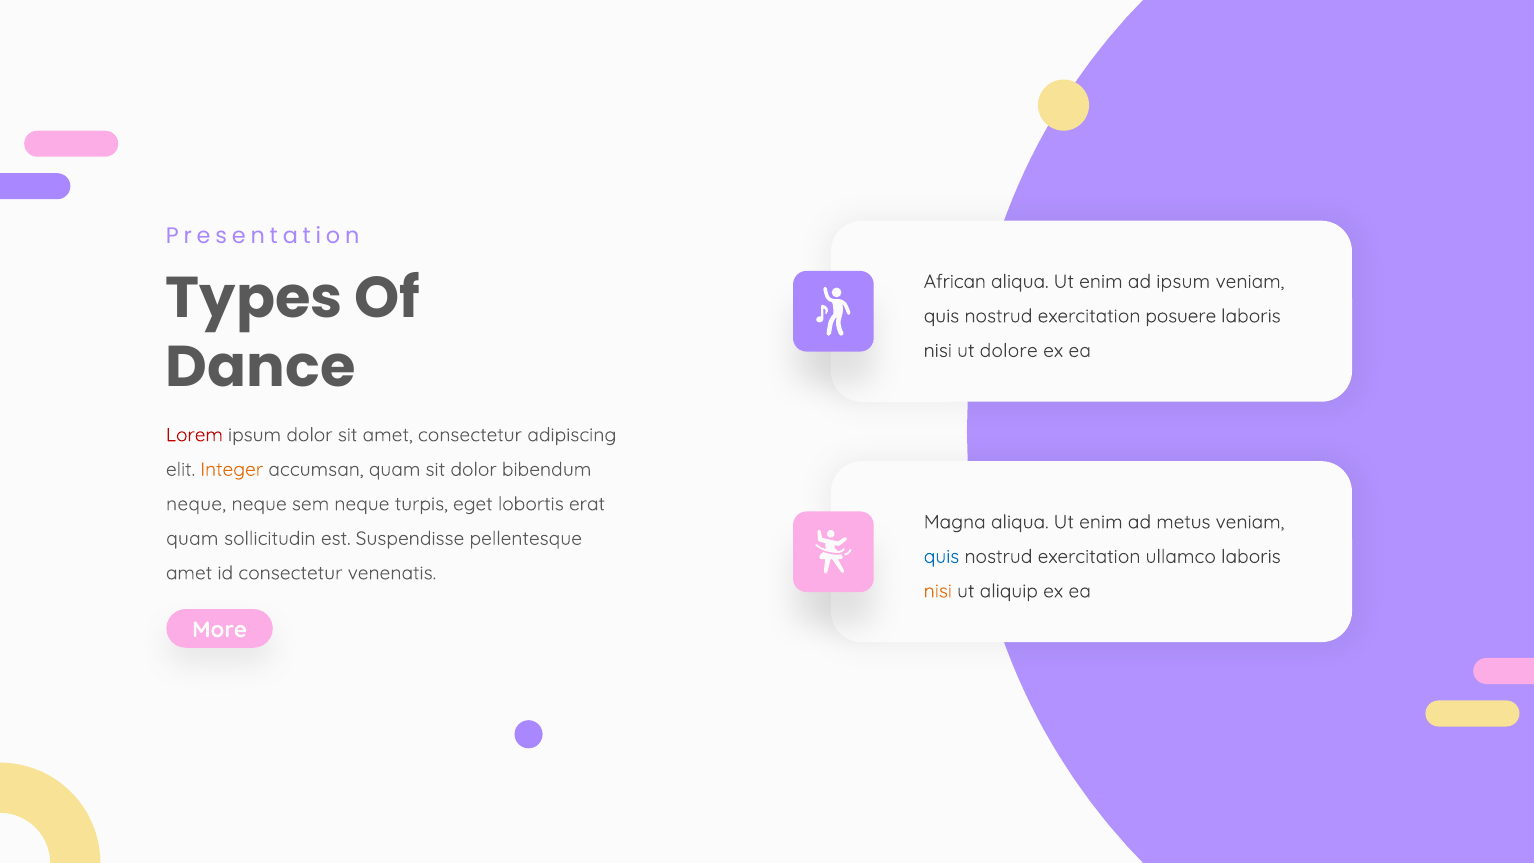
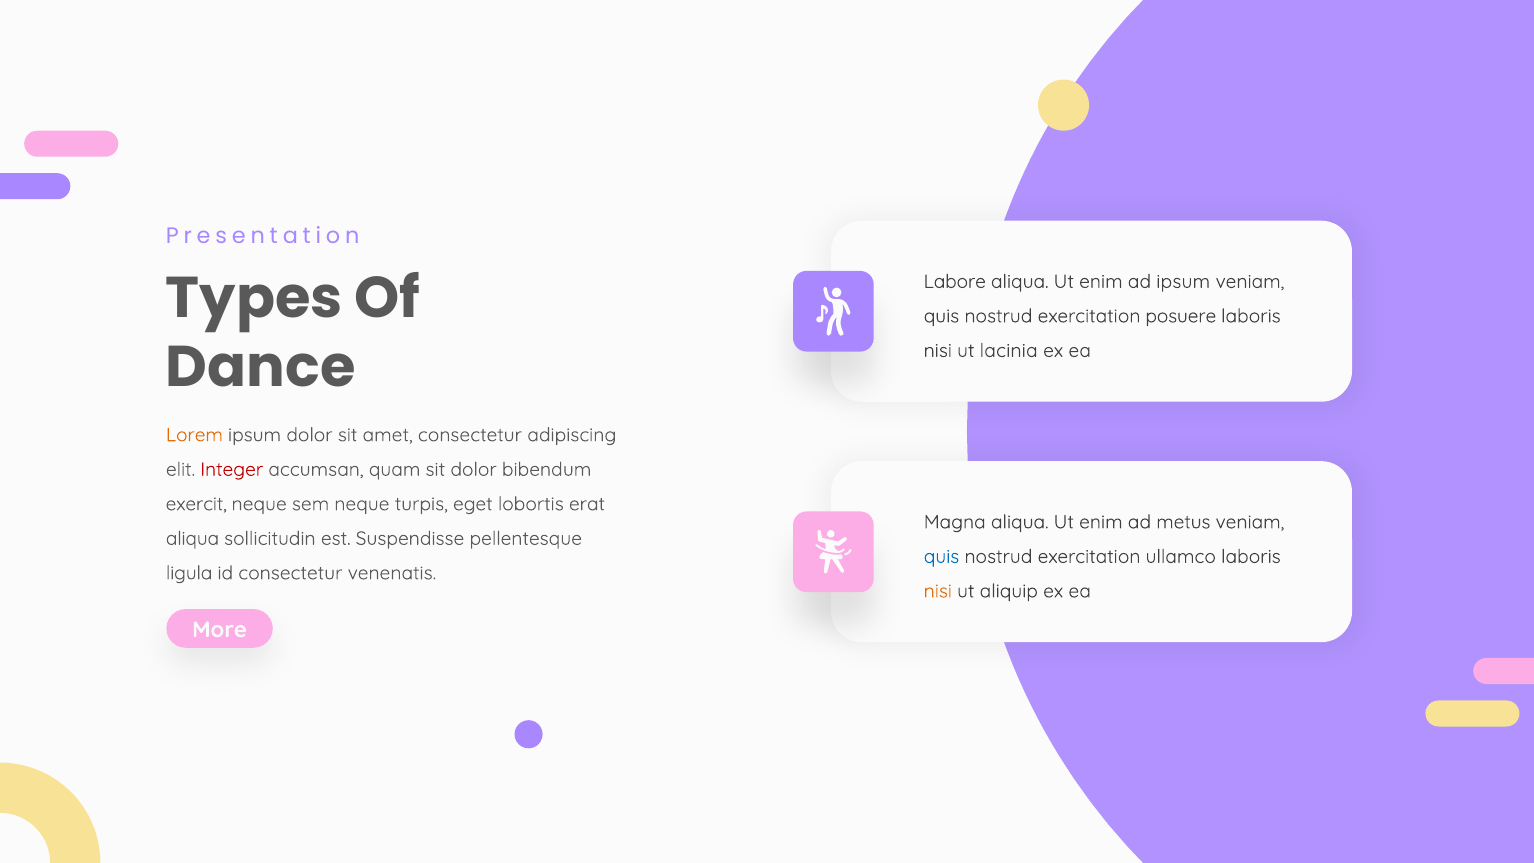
African: African -> Labore (955, 282)
dolore: dolore -> lacinia (1009, 351)
Lorem colour: red -> orange (194, 435)
Integer colour: orange -> red (232, 469)
neque: neque -> exercit (196, 504)
quam: quam -> aliqua (192, 538)
amet: amet -> ligula (189, 573)
